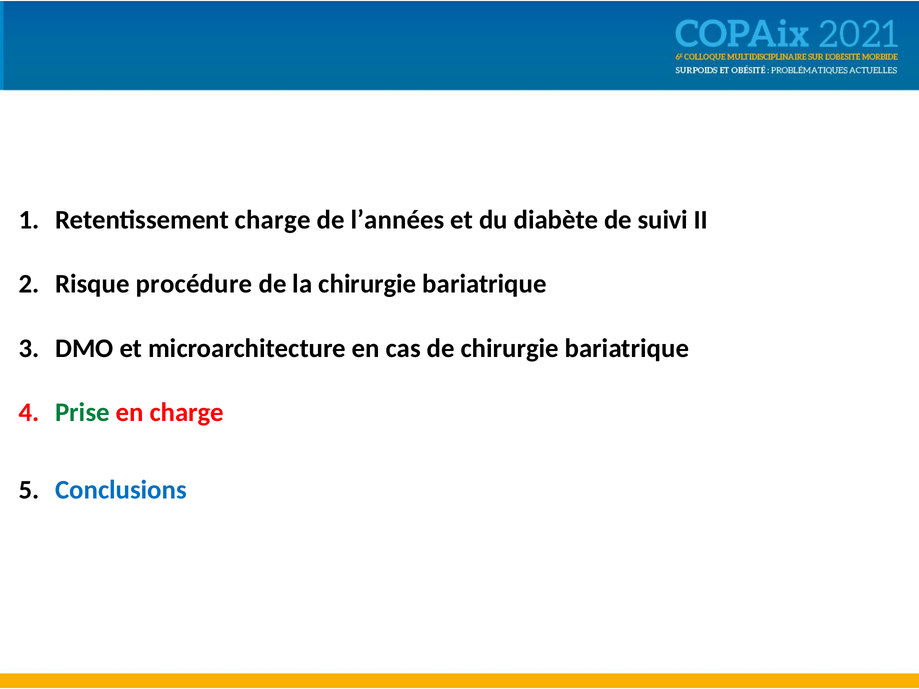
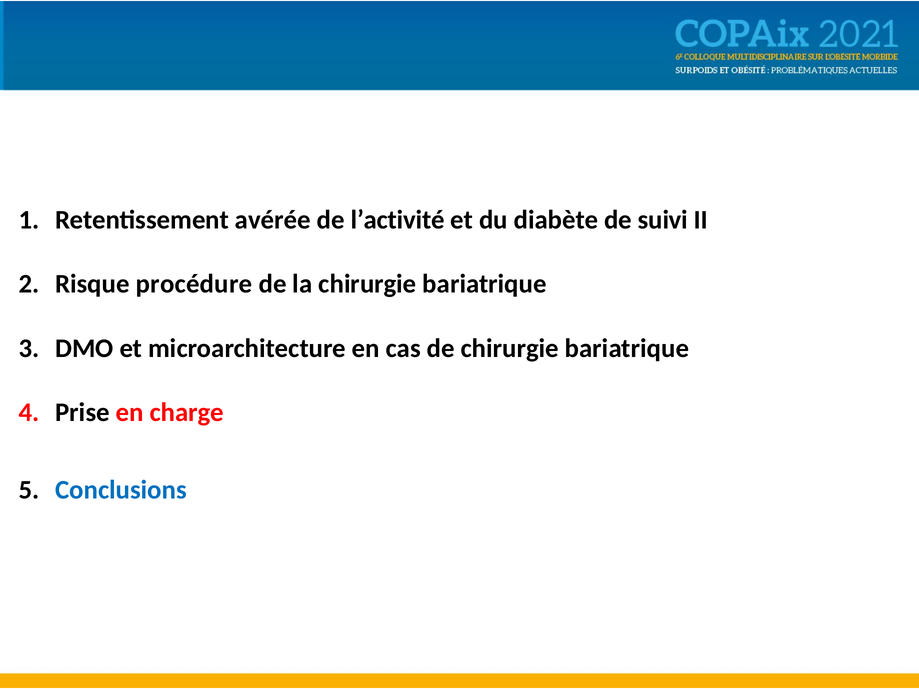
Retentissement charge: charge -> avérée (273, 220)
l’années: l’années -> l’activité (398, 220)
Prise colour: green -> black (82, 413)
